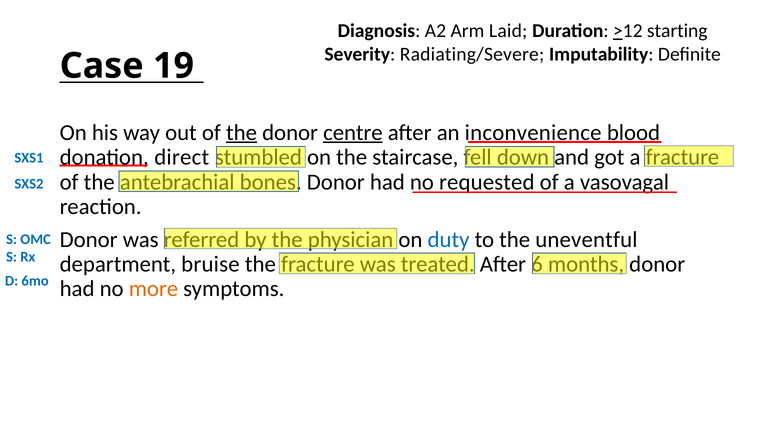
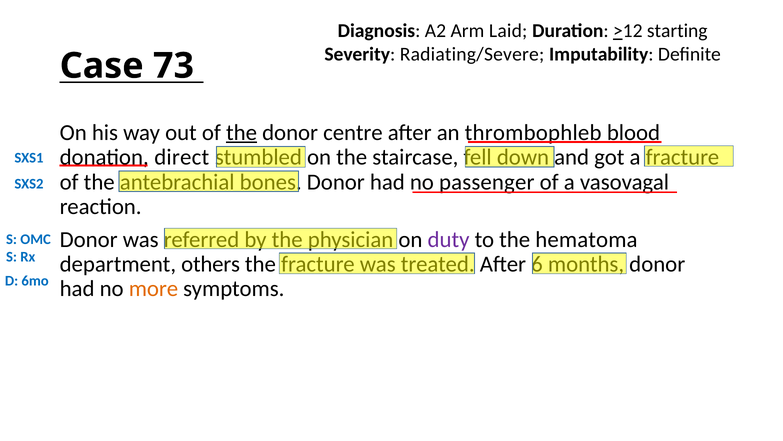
19: 19 -> 73 (174, 66)
centre underline: present -> none (353, 132)
inconvenience: inconvenience -> thrombophleb (533, 132)
requested: requested -> passenger (487, 182)
duty colour: blue -> purple (449, 239)
uneventful: uneventful -> hematoma (586, 239)
bruise: bruise -> others (211, 264)
